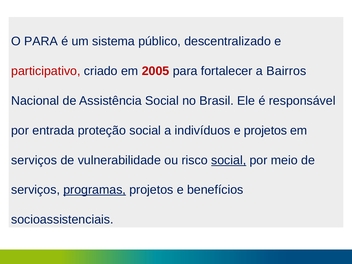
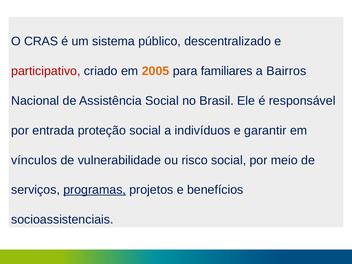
O PARA: PARA -> CRAS (41, 41)
2005 colour: red -> orange (156, 71)
fortalecer: fortalecer -> familiares (227, 71)
e projetos: projetos -> garantir (265, 131)
serviços: serviços -> vínculos (34, 160)
social underline: present -> none (229, 160)
